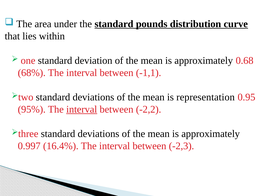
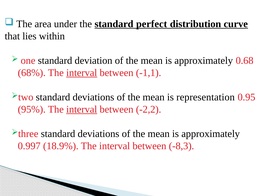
pounds: pounds -> perfect (152, 24)
interval underline: none -> present (82, 73)
16.4%: 16.4% -> 18.9% (61, 146)
-2,3: -2,3 -> -8,3 (181, 146)
